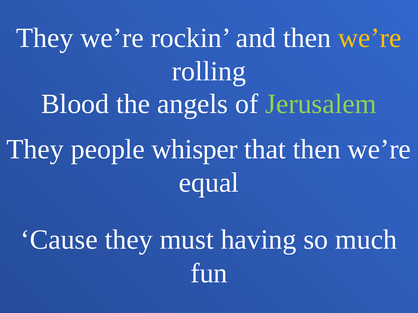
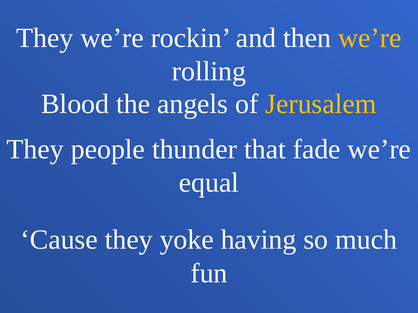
Jerusalem colour: light green -> yellow (321, 104)
whisper: whisper -> thunder (195, 150)
that then: then -> fade (317, 150)
must: must -> yoke (187, 240)
